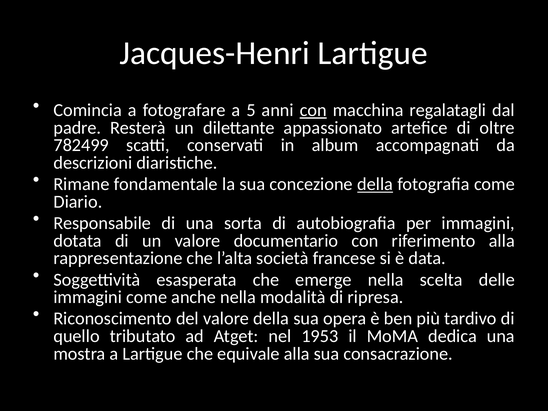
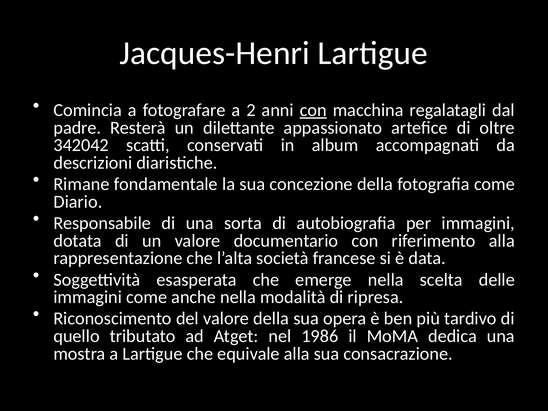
5: 5 -> 2 (251, 110)
782499: 782499 -> 342042 (81, 145)
della underline: present -> none (375, 184)
1953: 1953 -> 1986 (320, 336)
